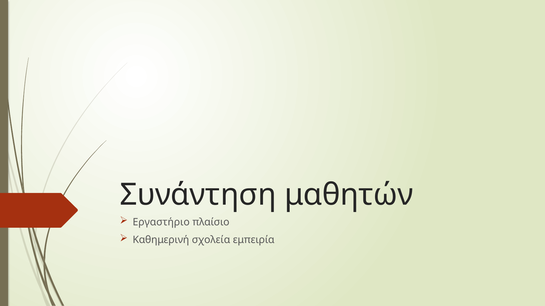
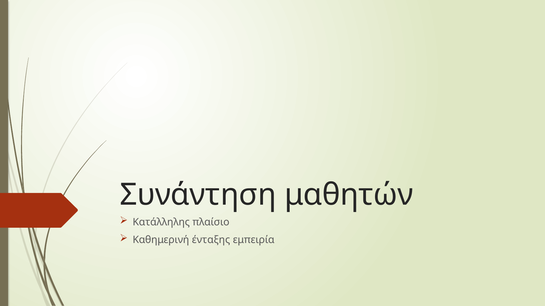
Εργαστήριο: Εργαστήριο -> Κατάλληλης (161, 222)
σχολεία: σχολεία -> ένταξης (211, 240)
